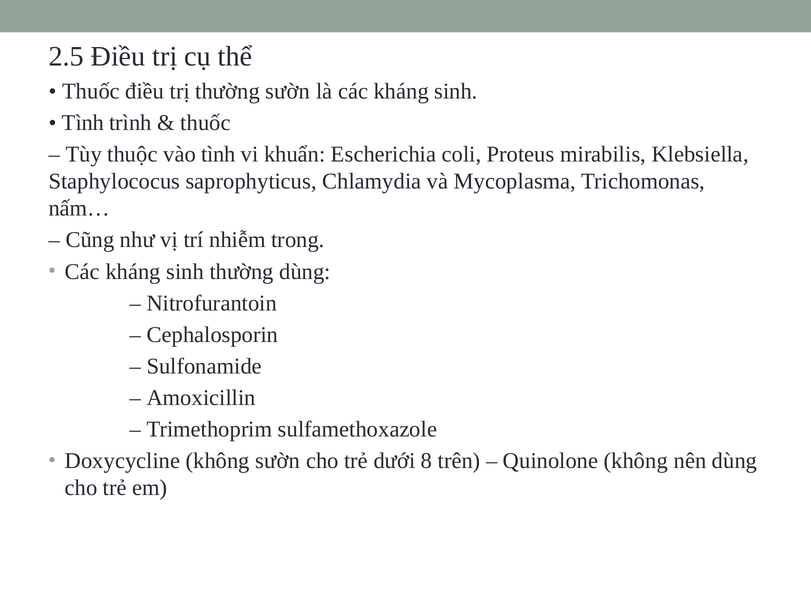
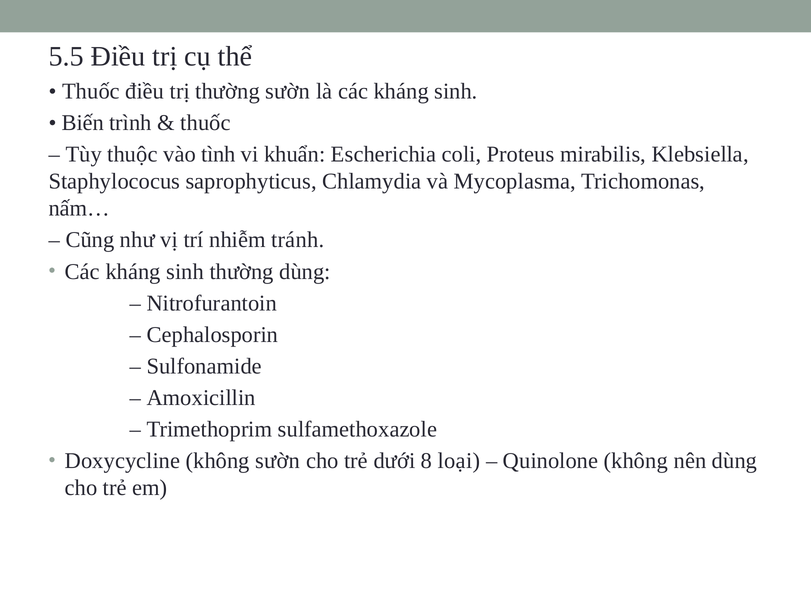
2.5: 2.5 -> 5.5 (66, 57)
Tình: Tình -> Biến (83, 123)
trong: trong -> tránh (298, 240)
trên: trên -> loại (459, 461)
